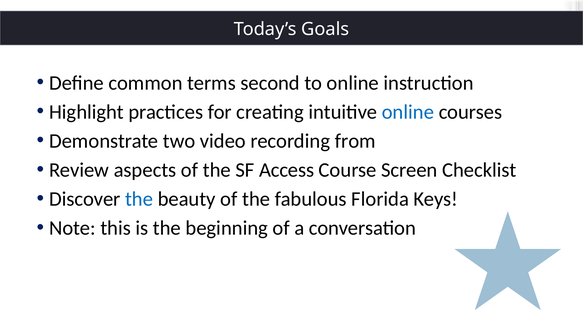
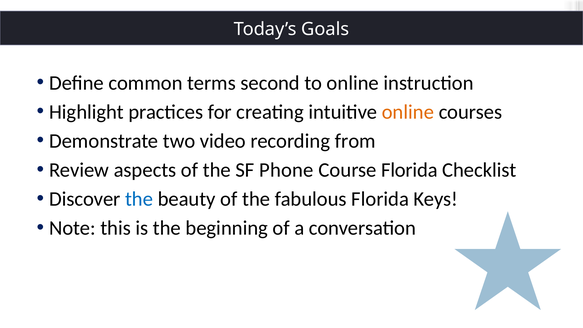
online colour: blue -> orange (408, 112)
Access: Access -> Phone (286, 170)
Course Screen: Screen -> Florida (409, 170)
